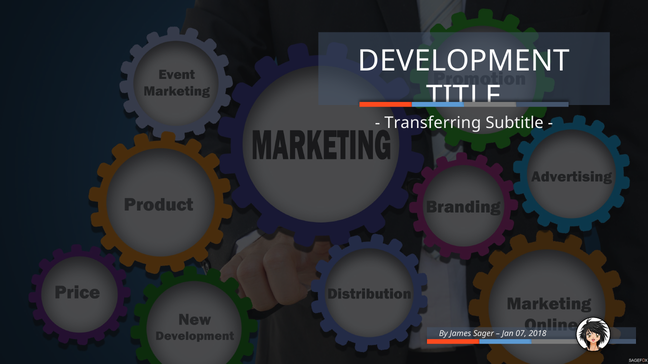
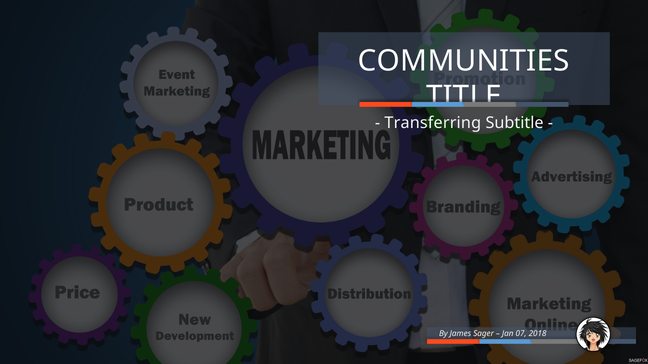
DEVELOPMENT: DEVELOPMENT -> COMMUNITIES (464, 61)
